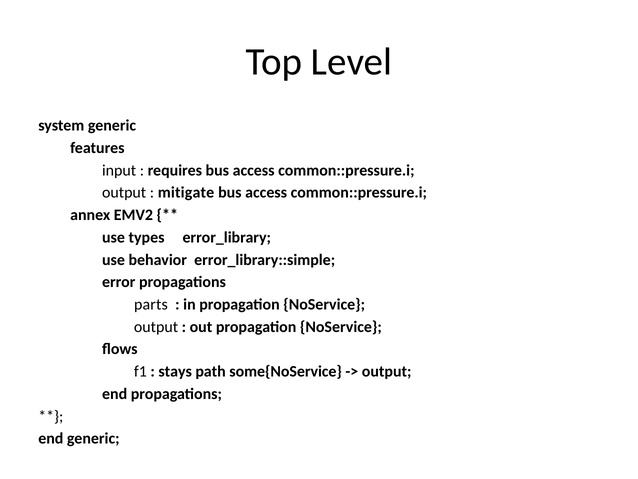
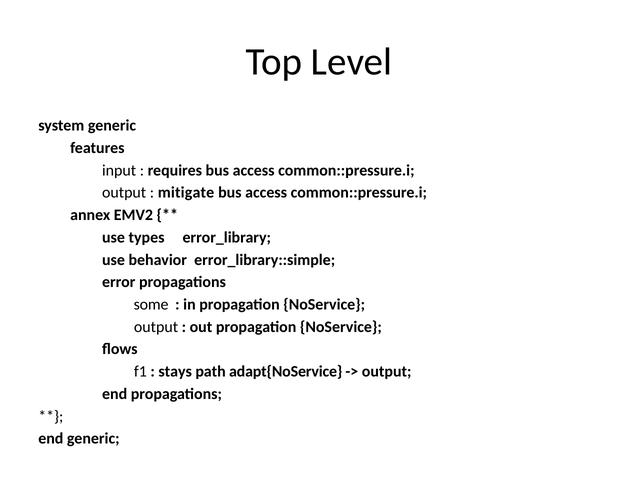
parts: parts -> some (151, 304)
some{NoService: some{NoService -> adapt{NoService (286, 371)
